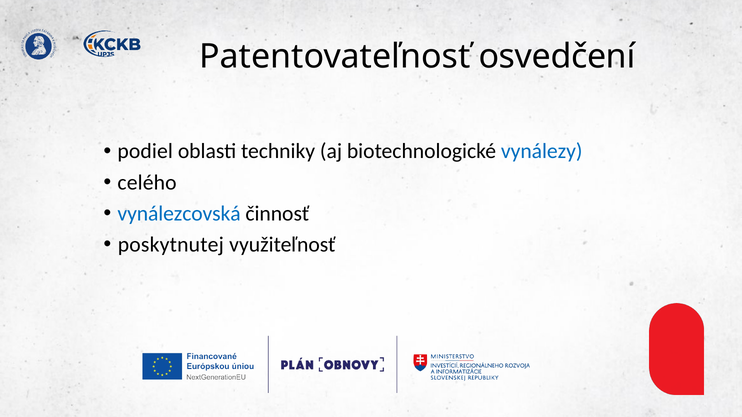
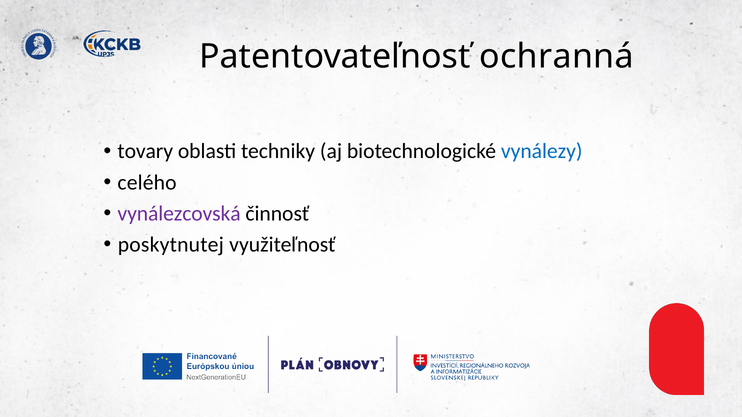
osvedčení: osvedčení -> ochranná (557, 57)
podiel: podiel -> tovary (145, 151)
vynálezcovská colour: blue -> purple (179, 214)
